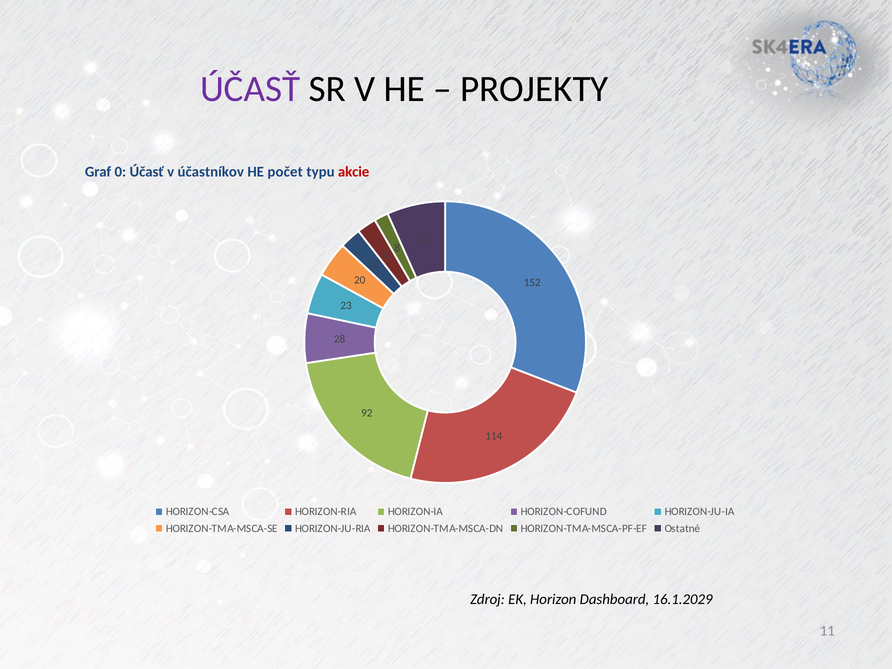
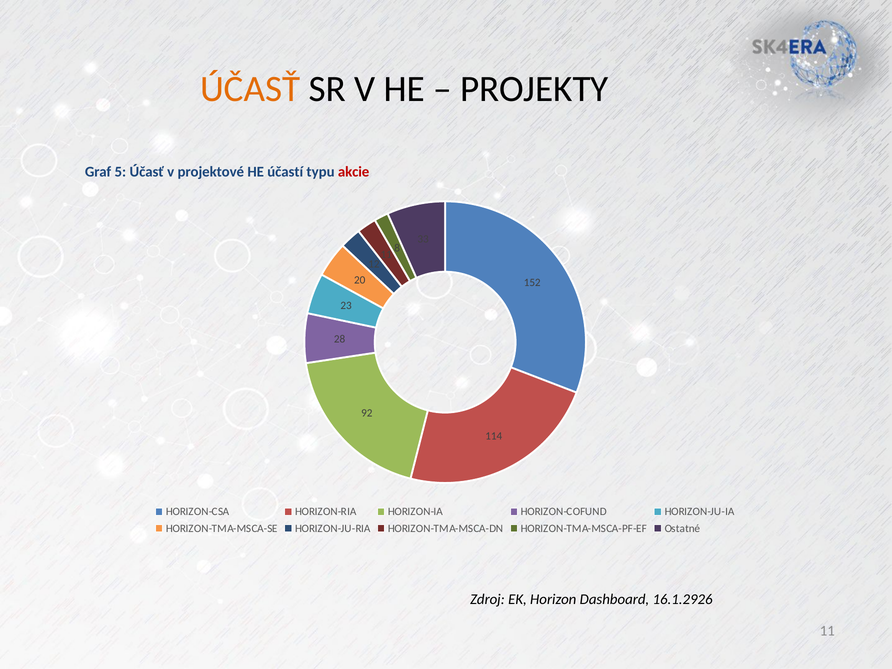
ÚČASŤ colour: purple -> orange (250, 89)
0: 0 -> 5 (120, 172)
účastníkov: účastníkov -> projektové (211, 172)
počet: počet -> účastí (285, 172)
16.1.2029: 16.1.2029 -> 16.1.2926 (683, 600)
